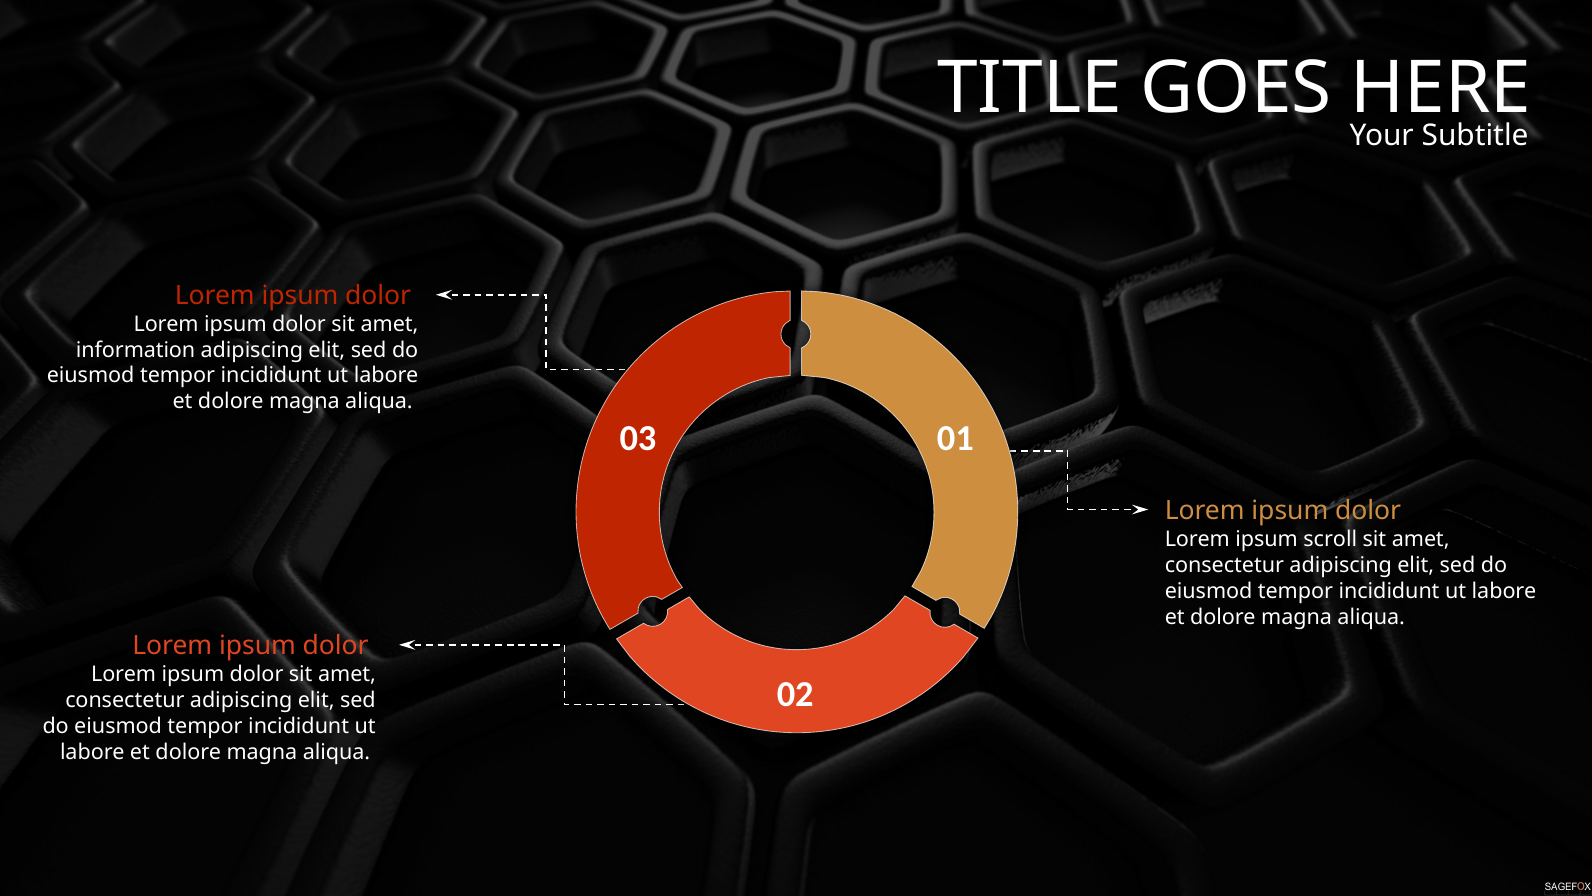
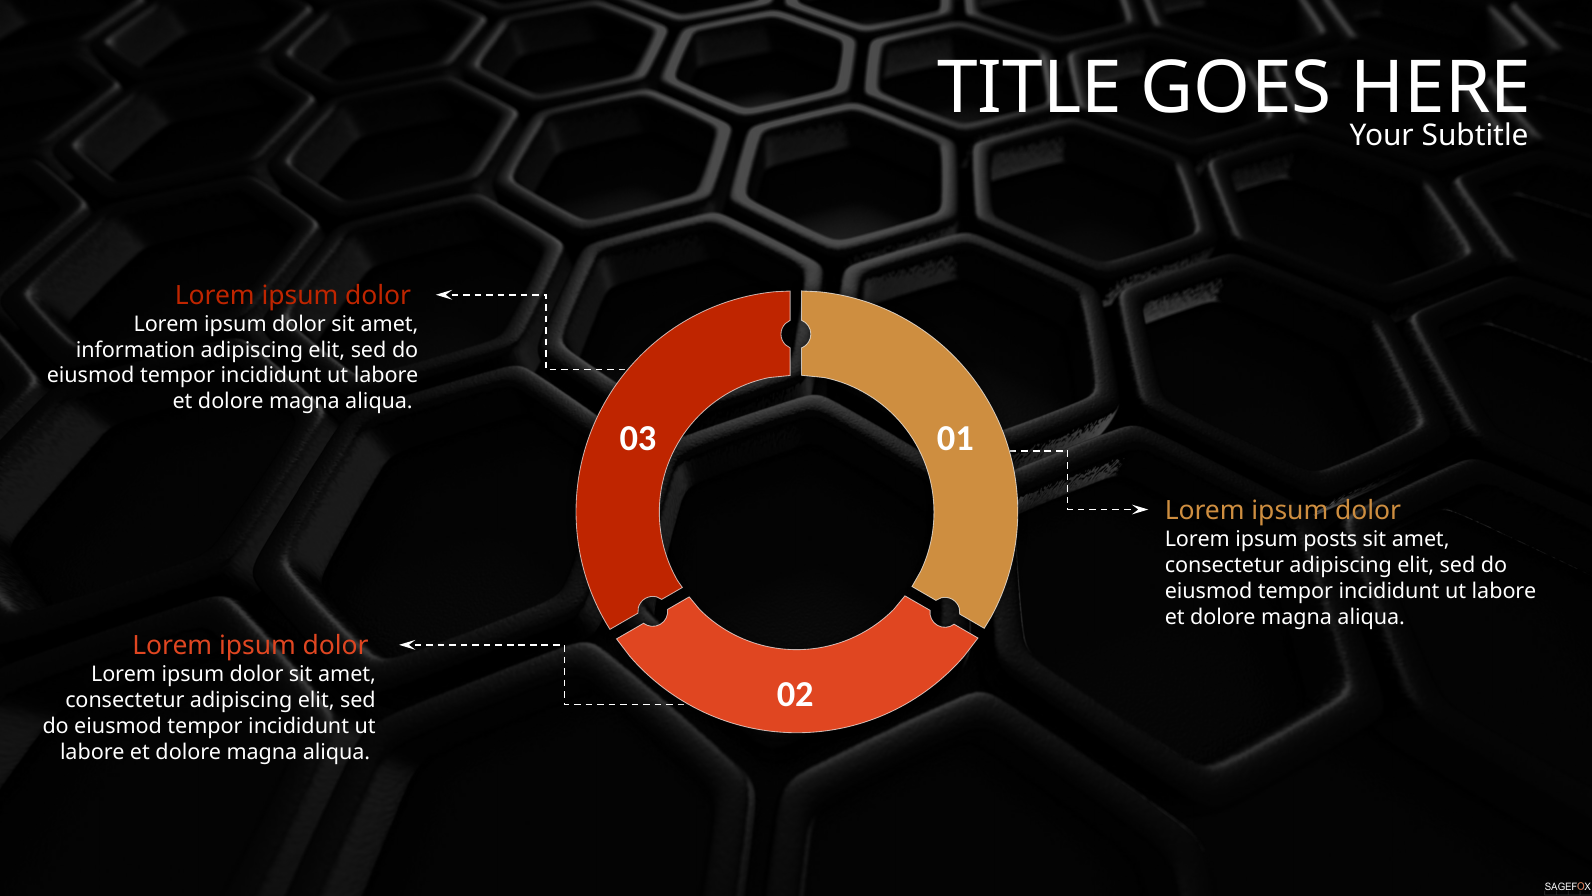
scroll: scroll -> posts (1330, 539)
